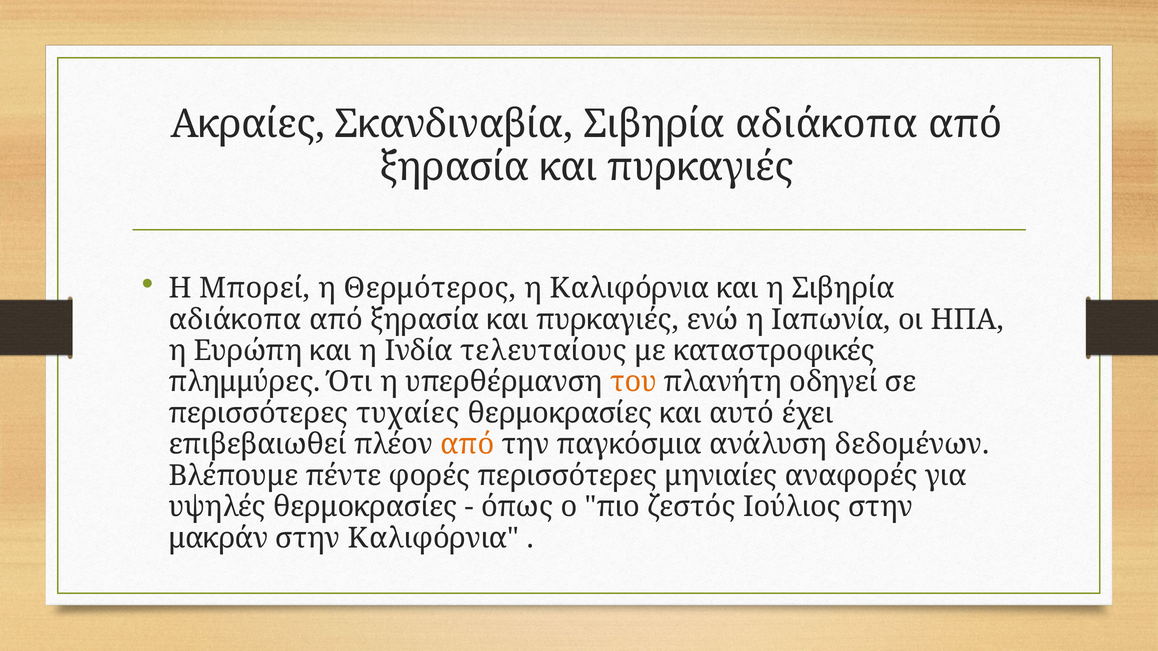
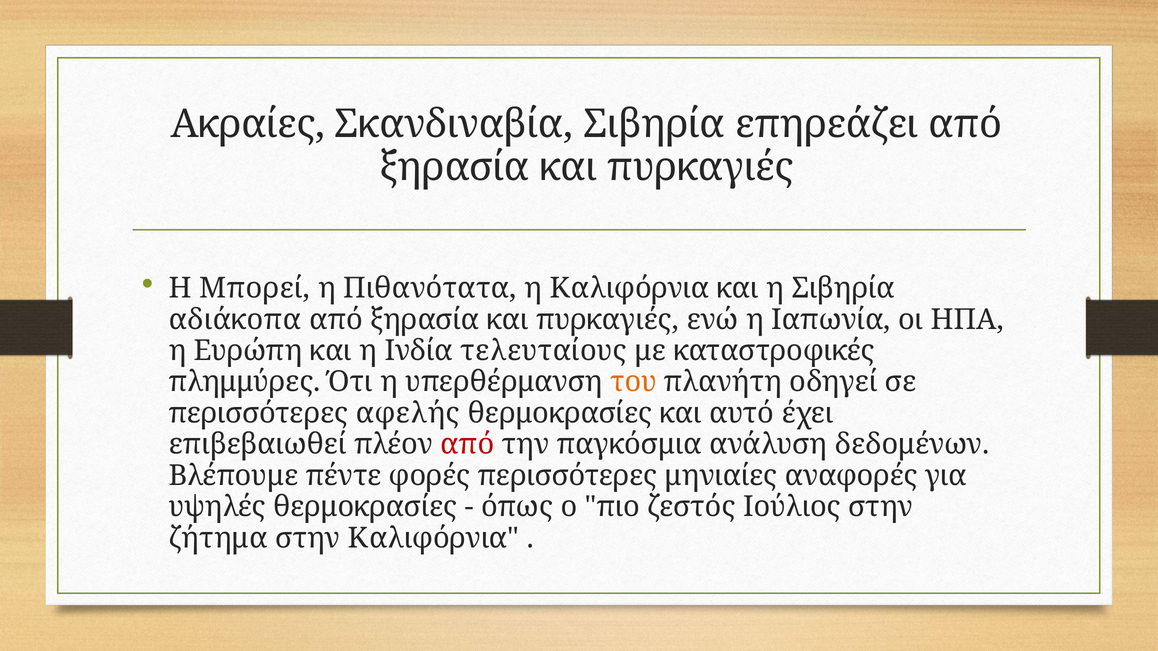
Σκανδιναβία Σιβηρία αδιάκοπα: αδιάκοπα -> επηρεάζει (827, 124)
Θερμότερος: Θερμότερος -> Πιθανότατα (430, 288)
τυχαίες: τυχαίες -> αφελής (408, 413)
από colour: orange -> red (467, 445)
μακράν: μακράν -> ζήτημα (218, 538)
